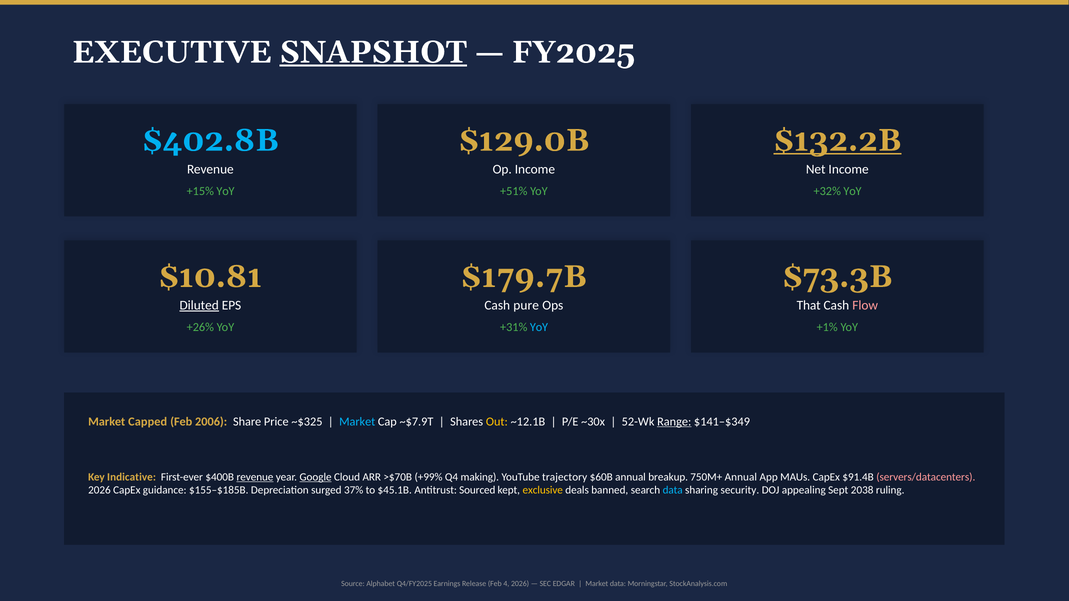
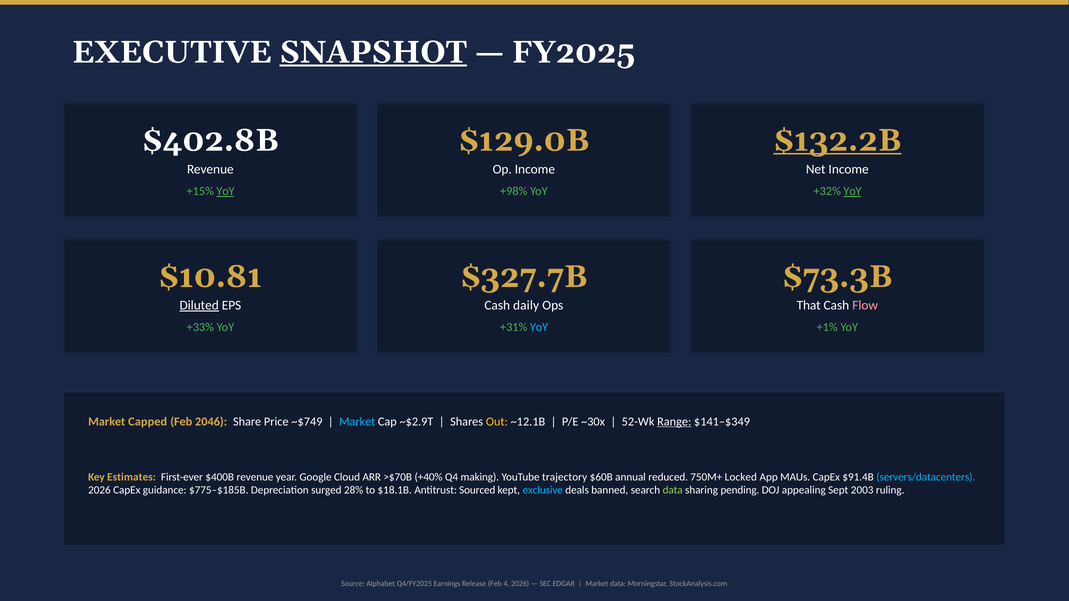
$402.8B colour: light blue -> white (210, 140)
YoY underline: none -> present (226, 191)
+51%: +51% -> +98% (514, 191)
YoY underline: none -> present (852, 191)
$179.7B: $179.7B -> $327.7B (524, 277)
pure: pure -> daily (526, 306)
+26%: +26% -> +33% (200, 328)
2006: 2006 -> 2046 (211, 422)
~$325: ~$325 -> ~$749 (307, 422)
~$7.9T: ~$7.9T -> ~$2.9T (416, 422)
Indicative: Indicative -> Estimates (132, 477)
revenue underline: present -> none (255, 477)
Google underline: present -> none (316, 477)
+99%: +99% -> +40% (429, 477)
breakup: breakup -> reduced (668, 477)
750M+ Annual: Annual -> Locked (741, 477)
servers/datacenters colour: pink -> light blue (926, 477)
$155–$185B: $155–$185B -> $775–$185B (219, 490)
37%: 37% -> 28% (354, 490)
$45.1B: $45.1B -> $18.1B (395, 490)
exclusive colour: yellow -> light blue (543, 490)
data colour: light blue -> light green (673, 490)
security: security -> pending (740, 490)
2038: 2038 -> 2003 (862, 490)
